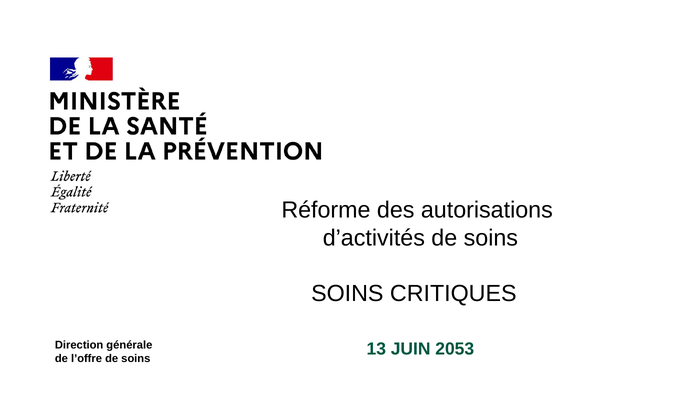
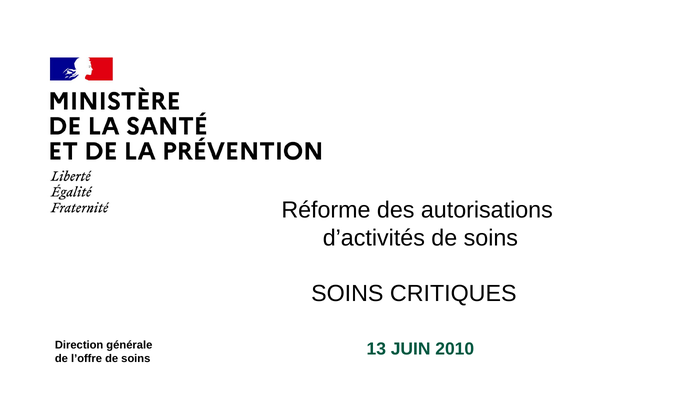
2053: 2053 -> 2010 (455, 349)
